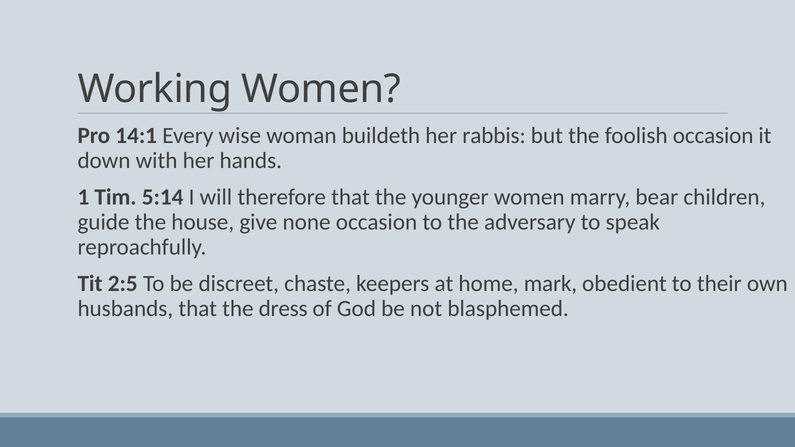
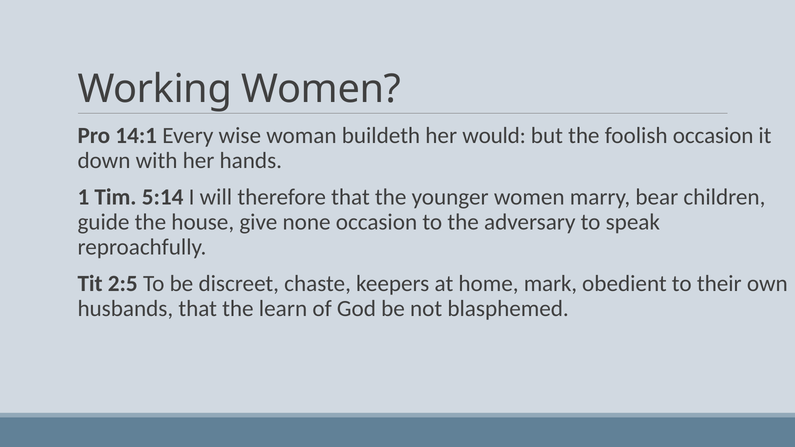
rabbis: rabbis -> would (494, 136)
dress: dress -> learn (283, 309)
